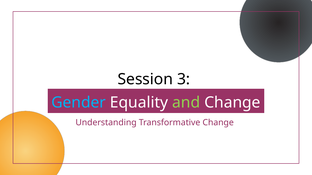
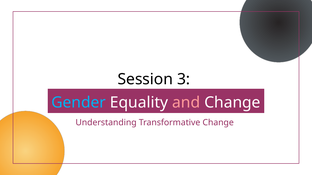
and colour: light green -> pink (186, 103)
